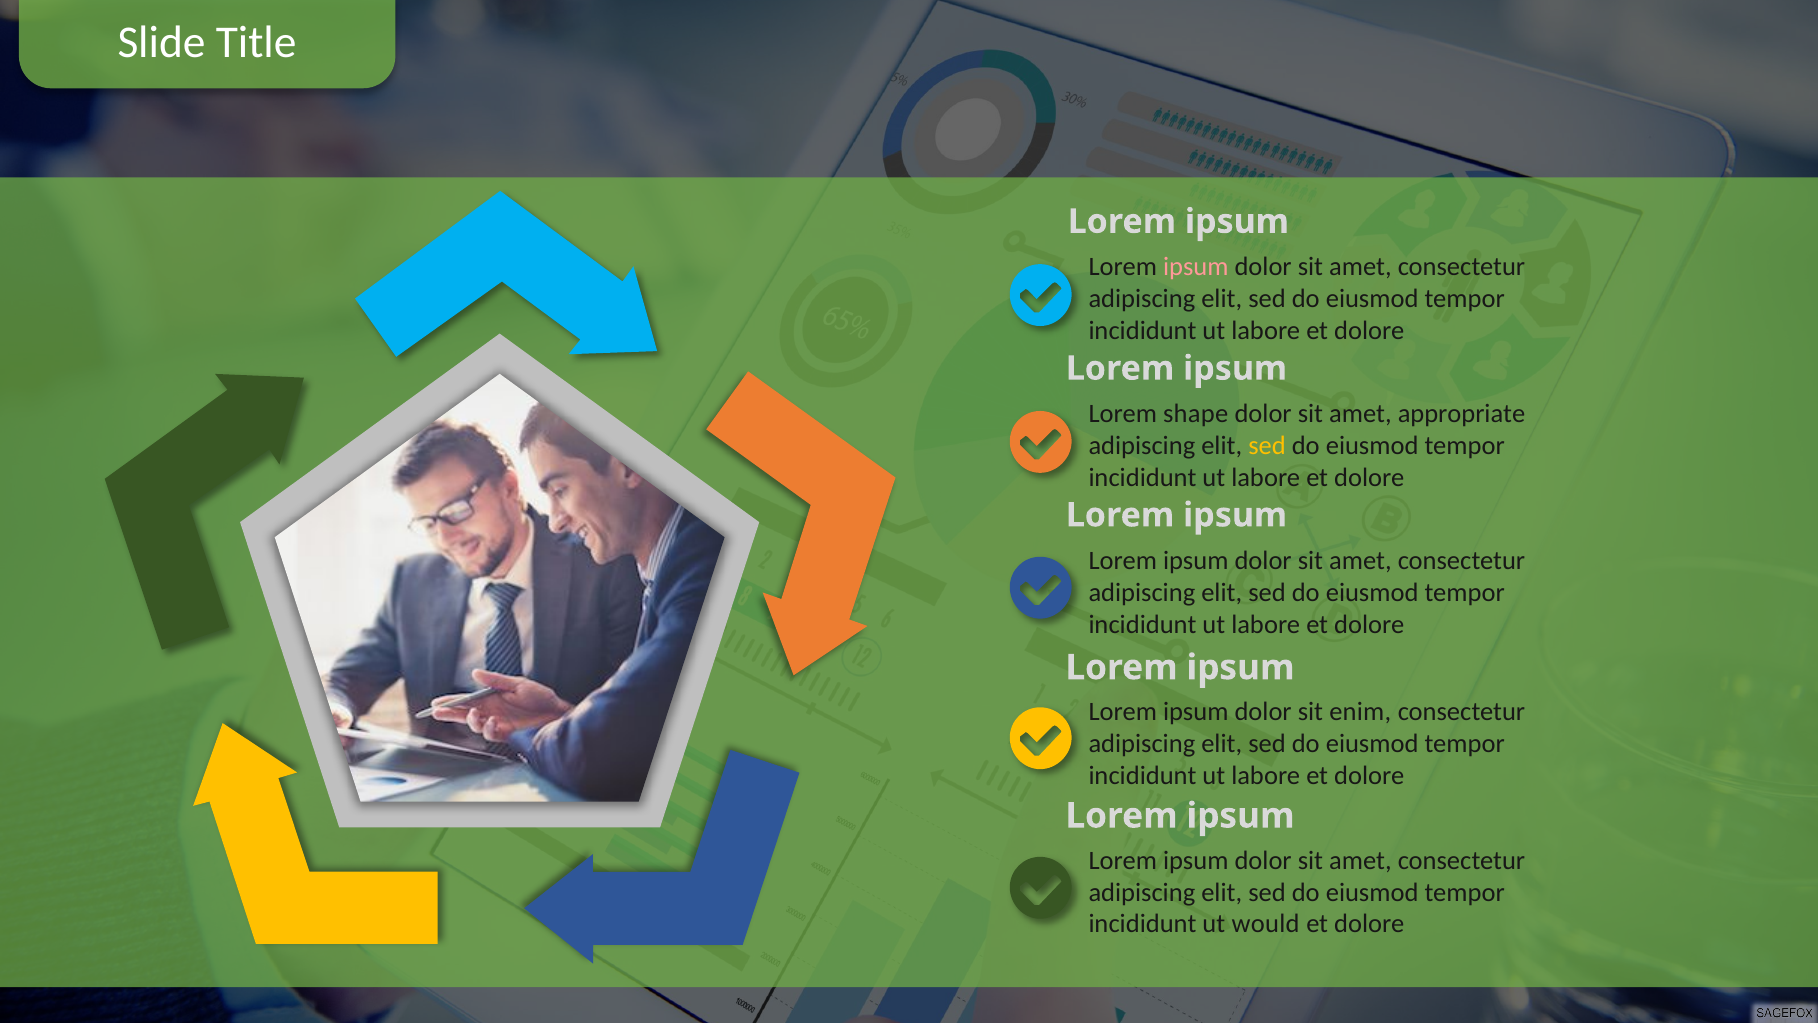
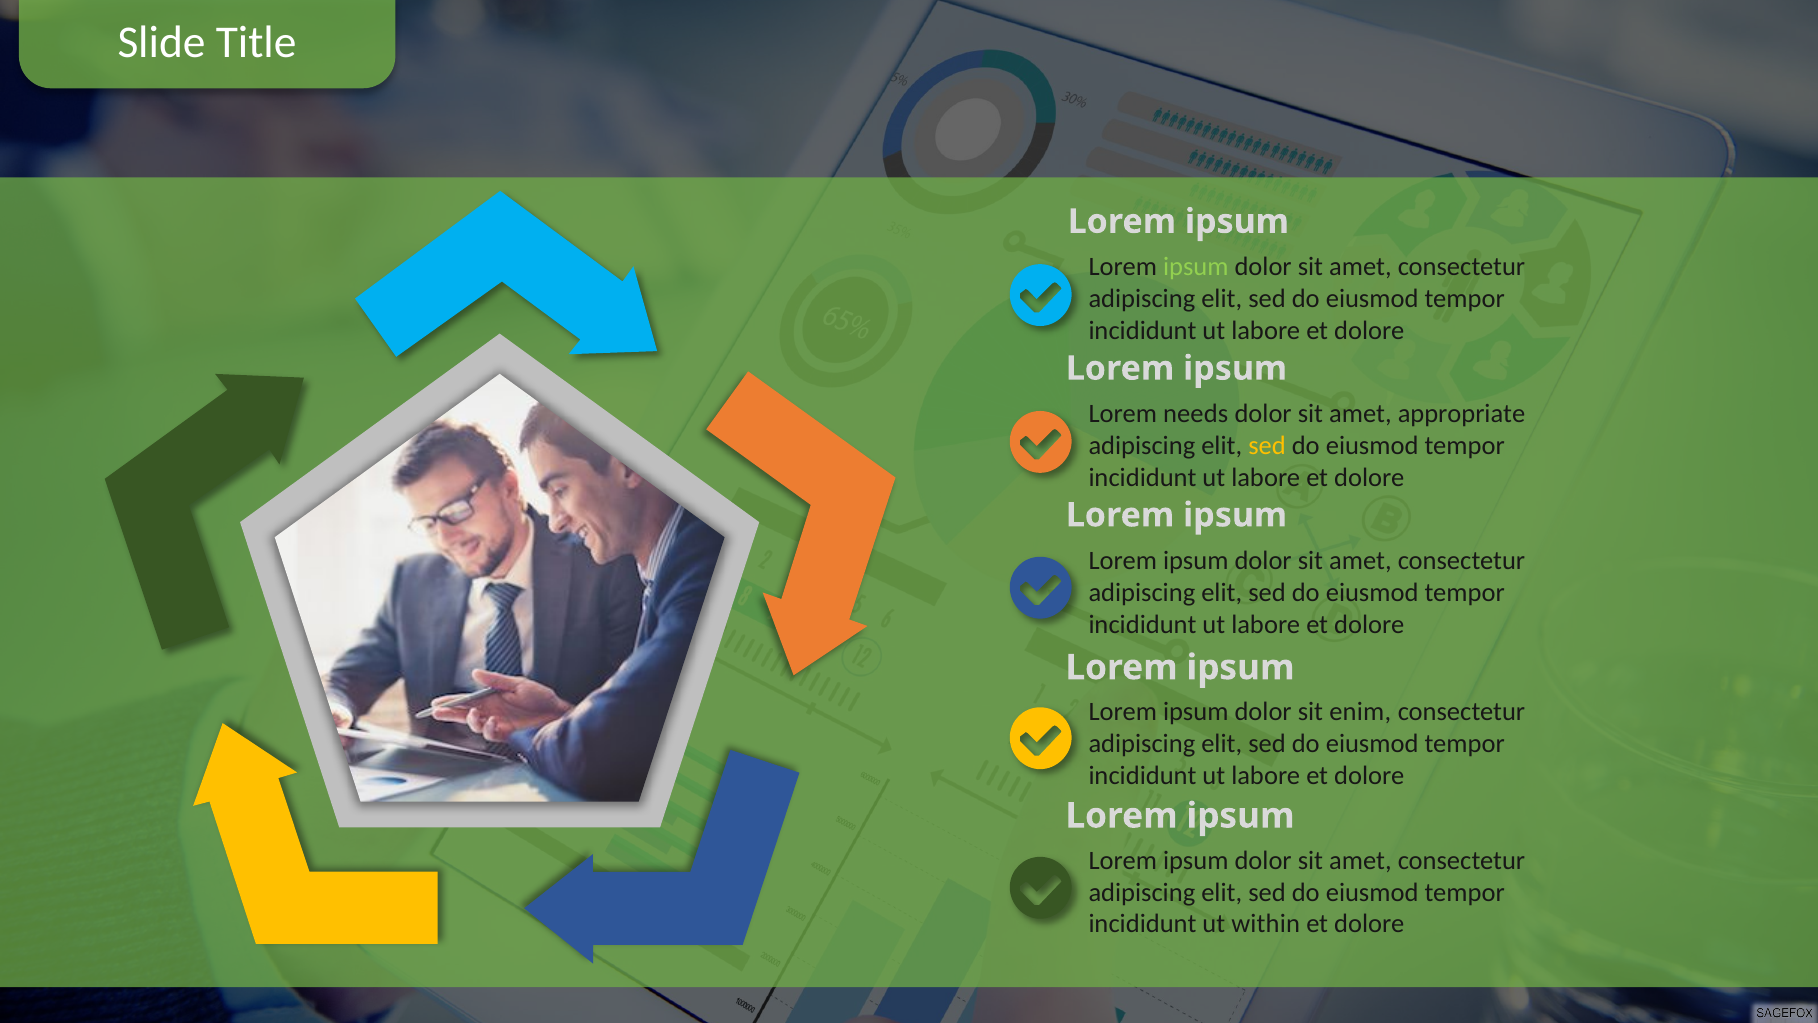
ipsum colour: pink -> light green (1196, 267)
shape: shape -> needs (1196, 414)
would: would -> within (1266, 924)
